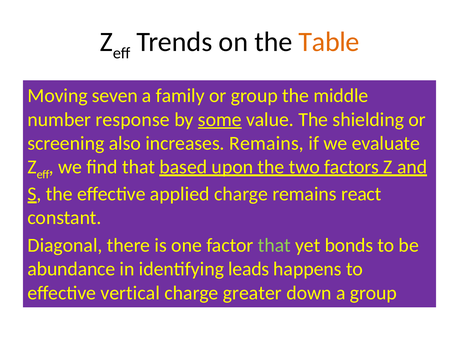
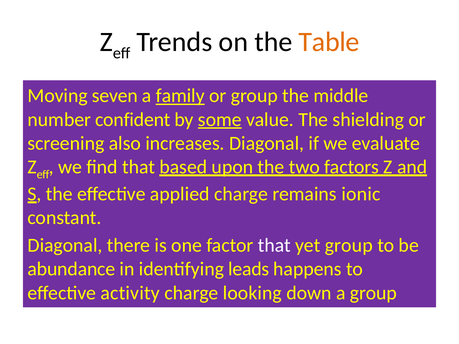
family underline: none -> present (180, 96)
response: response -> confident (133, 120)
increases Remains: Remains -> Diagonal (267, 143)
react: react -> ionic (361, 194)
that colour: light green -> white (274, 246)
yet bonds: bonds -> group (349, 246)
vertical: vertical -> activity (130, 293)
greater: greater -> looking (252, 293)
